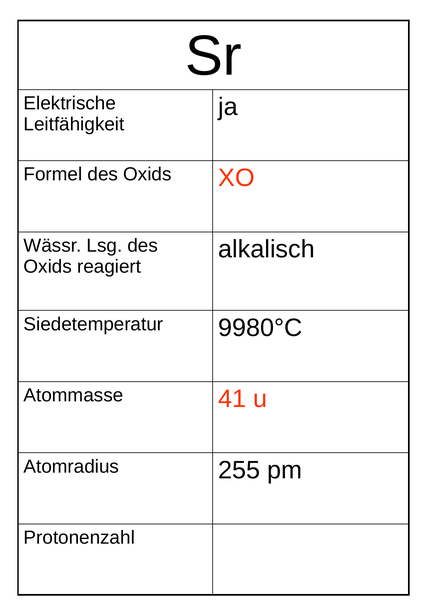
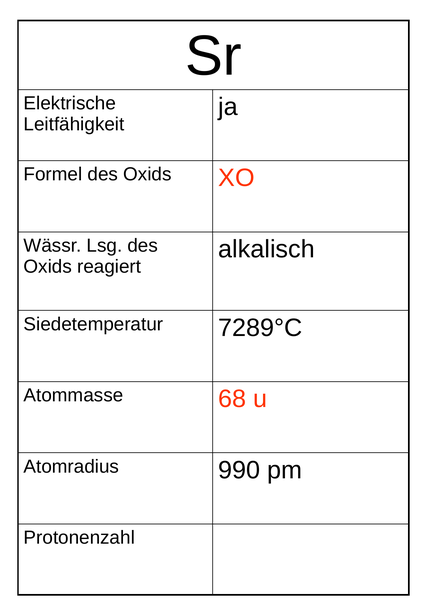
9980°C: 9980°C -> 7289°C (260, 328)
41: 41 -> 68 (232, 399)
255: 255 -> 990 (239, 470)
